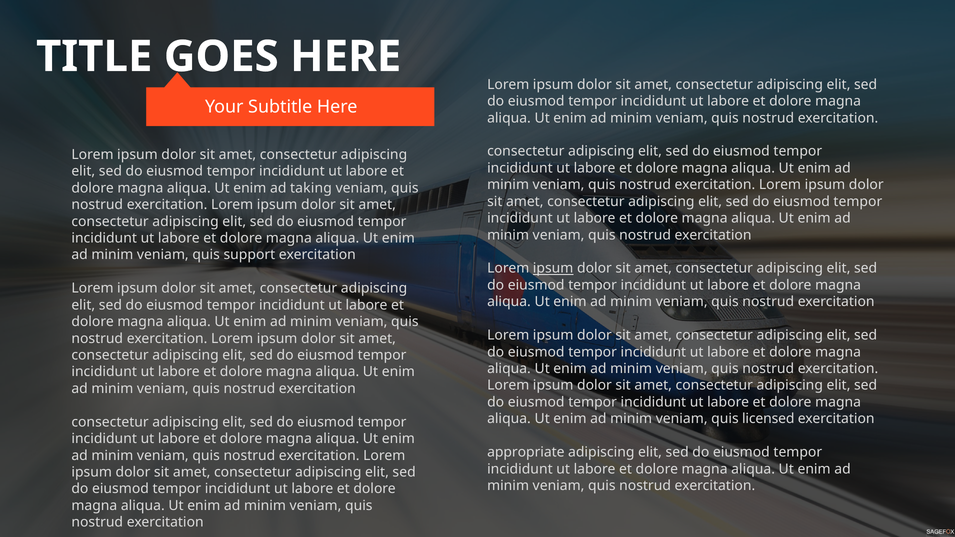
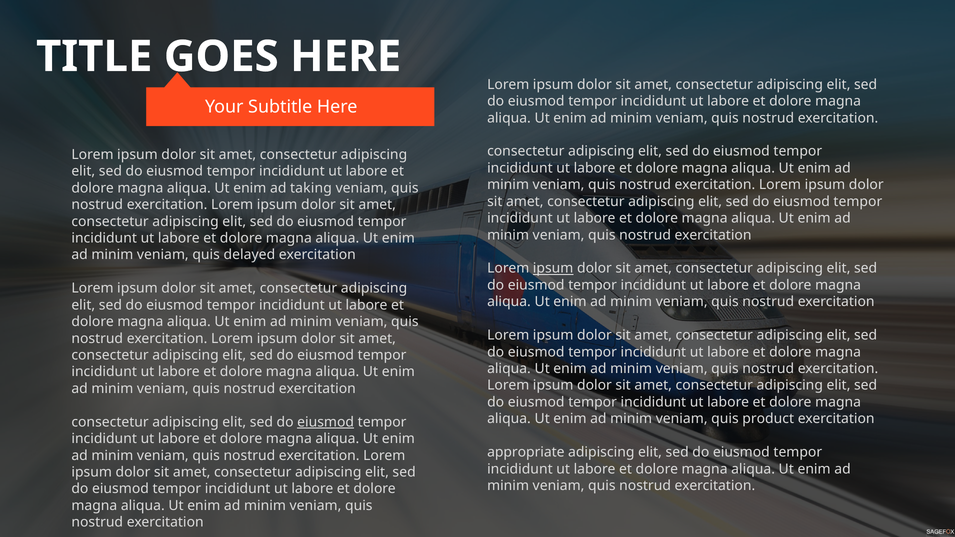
support: support -> delayed (249, 255)
licensed: licensed -> product (768, 419)
eiusmod underline: none -> present (326, 422)
